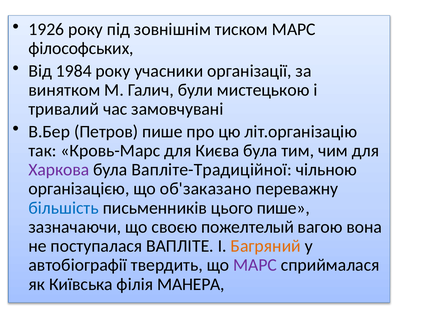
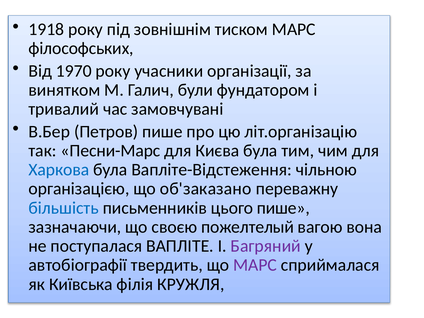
1926: 1926 -> 1918 (46, 29)
1984: 1984 -> 1970 (74, 71)
мистецькою: мистецькою -> фундатором (263, 90)
Кровь-Марс: Кровь-Марс -> Песни-Марс (110, 151)
Харкова colour: purple -> blue (59, 170)
Вапліте-Традиційної: Вапліте-Традиційної -> Вапліте-Відстеження (212, 170)
Багряний colour: orange -> purple (266, 246)
МАНЕРА: МАНЕРА -> КРУЖЛЯ (191, 284)
